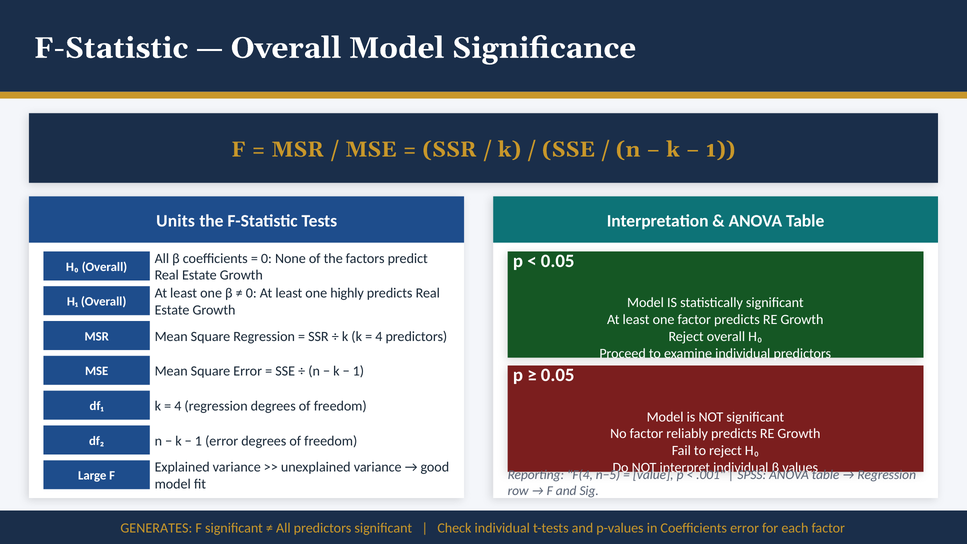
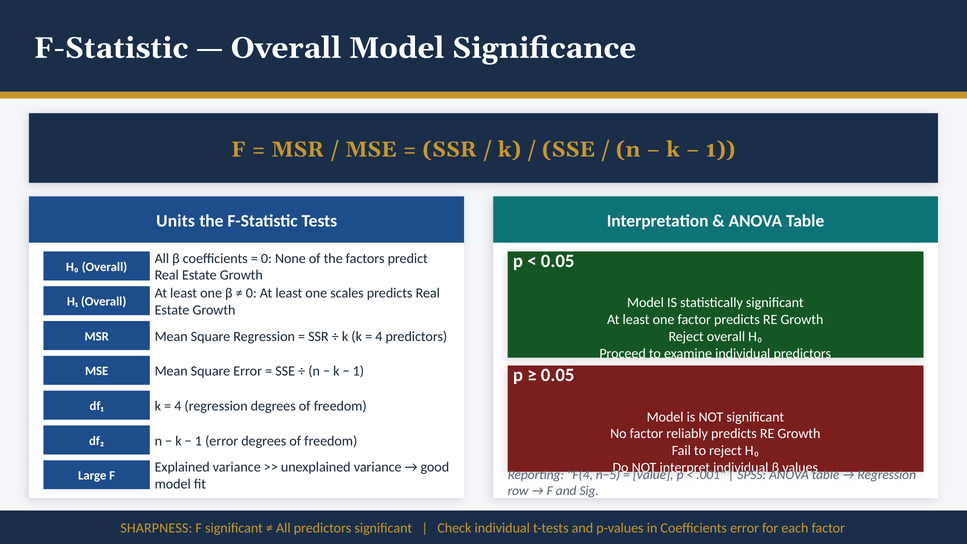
highly: highly -> scales (347, 293)
GENERATES: GENERATES -> SHARPNESS (156, 528)
